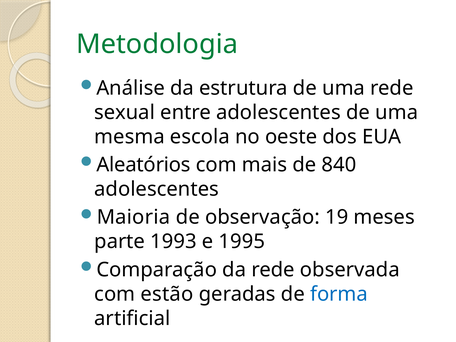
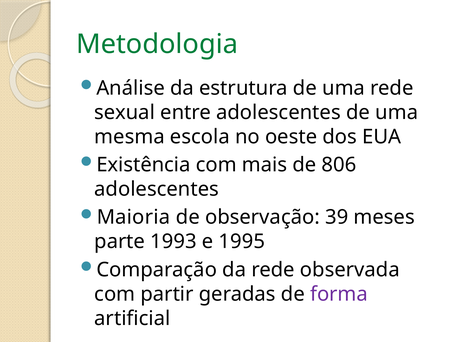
Aleatórios: Aleatórios -> Existência (143, 165)
840: 840 -> 806 (339, 165)
19: 19 -> 39 (337, 217)
estão: estão -> partir (167, 294)
forma colour: blue -> purple (339, 294)
